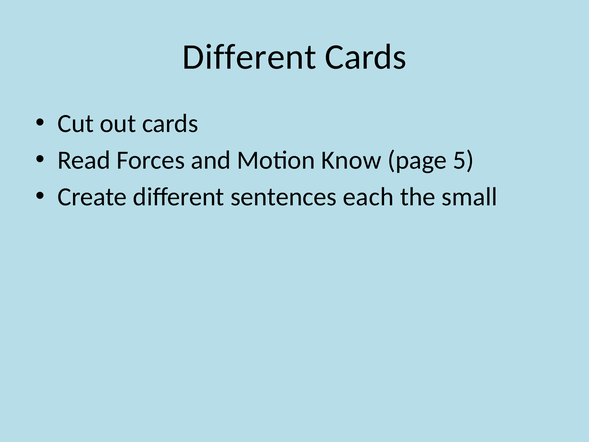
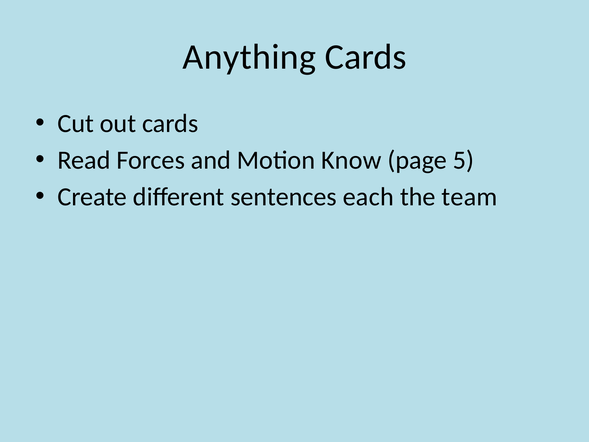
Different: Different -> Anything (249, 57)
small: small -> team (470, 197)
